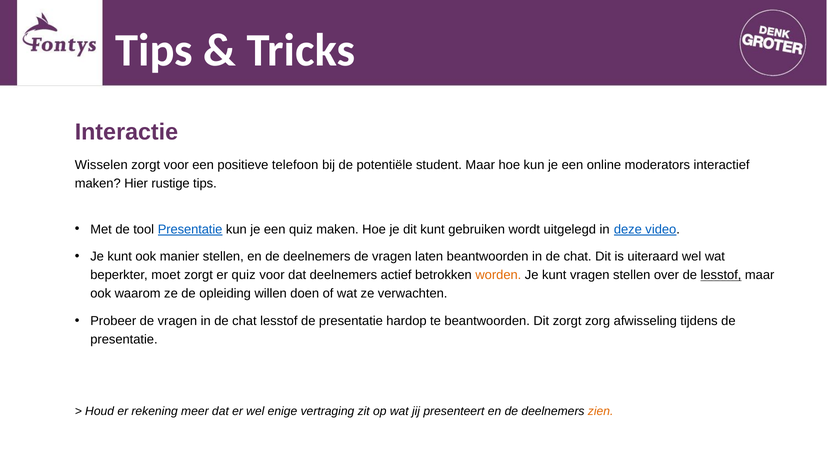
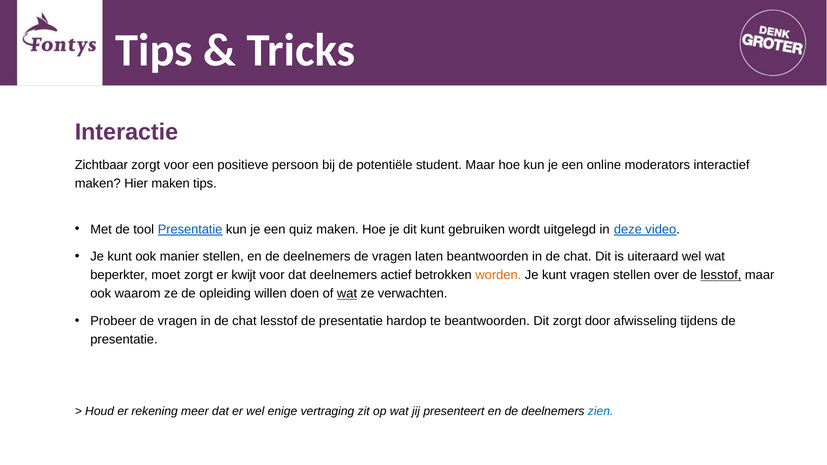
Wisselen: Wisselen -> Zichtbaar (101, 165)
telefoon: telefoon -> persoon (295, 165)
Hier rustige: rustige -> maken (171, 184)
er quiz: quiz -> kwijt (244, 275)
wat underline: none -> present (347, 294)
zorg: zorg -> door (598, 321)
zien colour: orange -> blue (601, 411)
